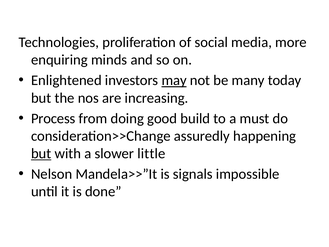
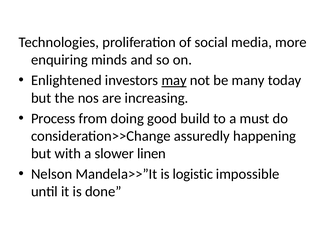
but underline: present -> none (41, 153)
little: little -> linen (152, 153)
signals: signals -> logistic (193, 174)
